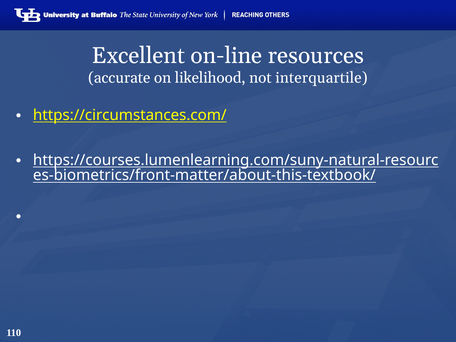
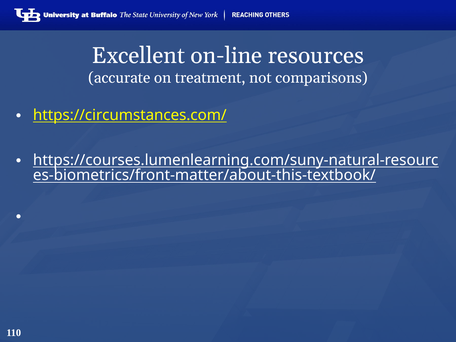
likelihood: likelihood -> treatment (210, 78)
interquartile: interquartile -> comparisons (321, 78)
